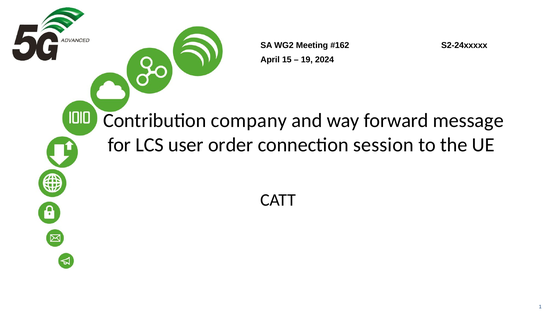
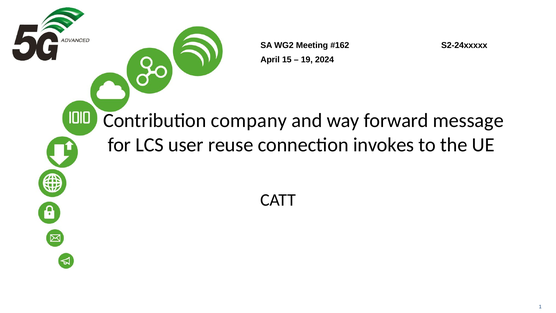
order: order -> reuse (231, 145)
session: session -> invokes (384, 145)
